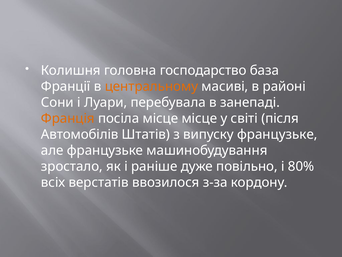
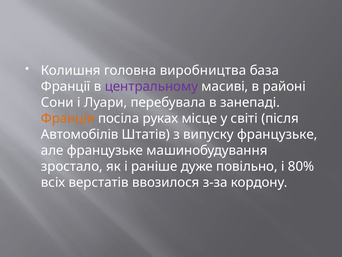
господарство: господарство -> виробництва (203, 70)
центральному colour: orange -> purple (151, 86)
посіла місце: місце -> руках (160, 118)
